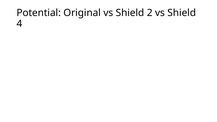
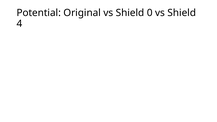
2: 2 -> 0 (150, 13)
